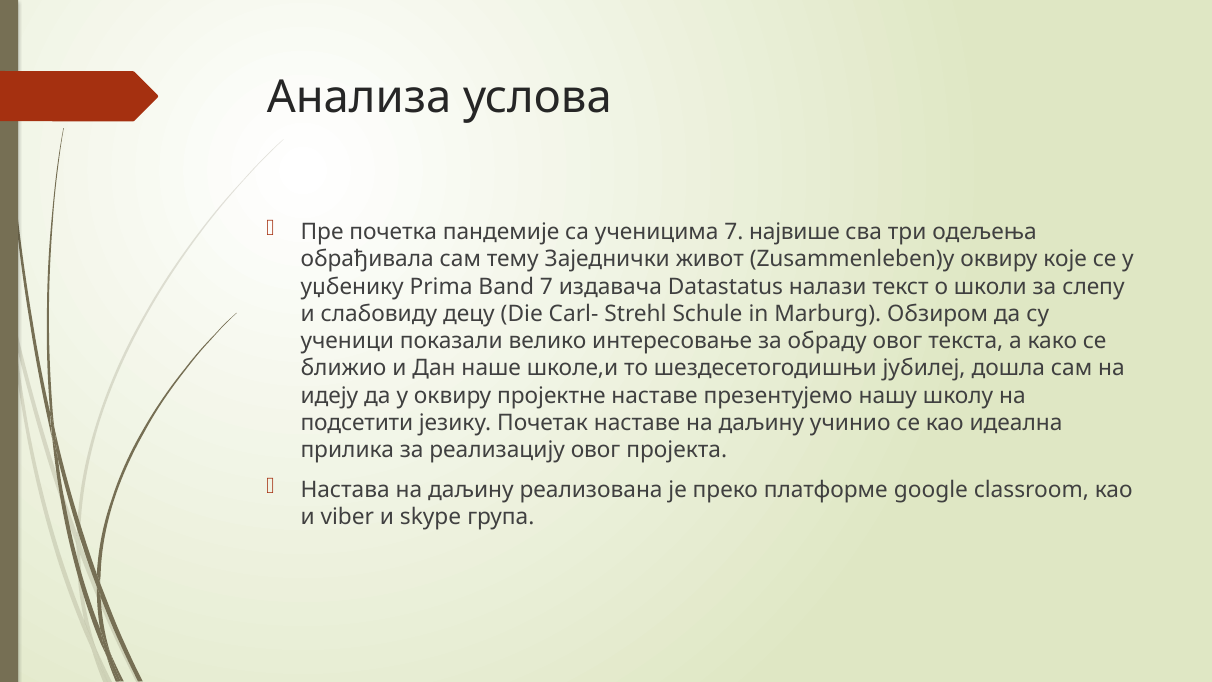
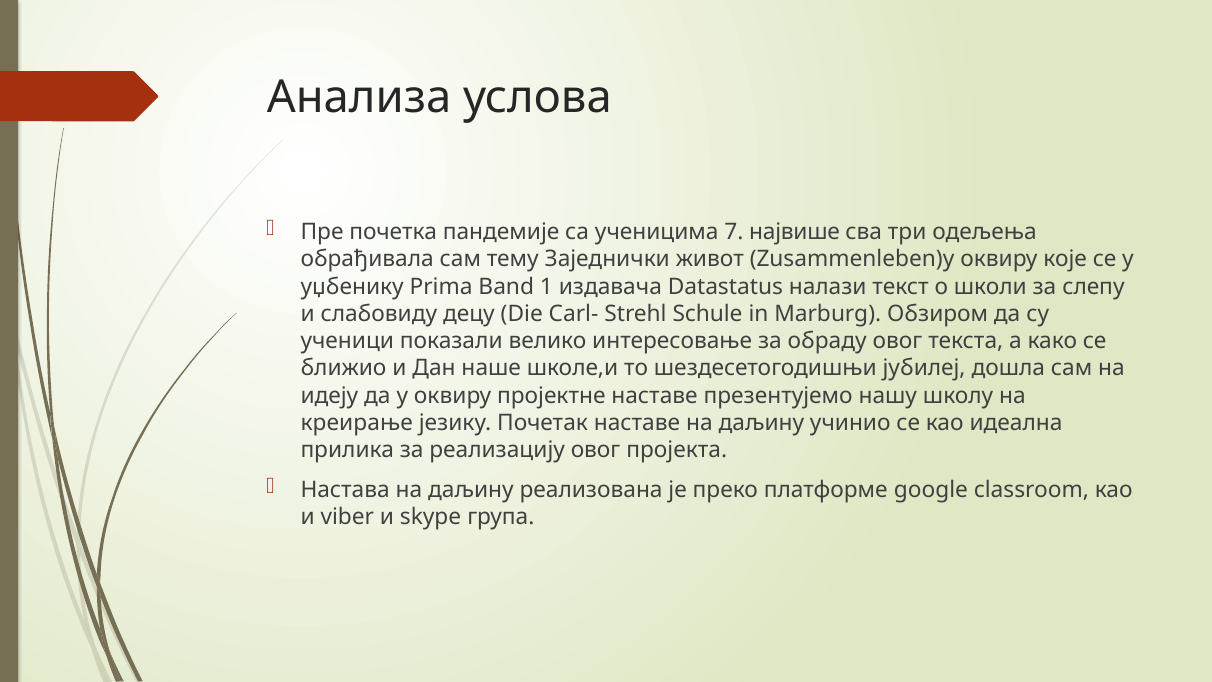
Band 7: 7 -> 1 (546, 286)
подсетити: подсетити -> креирање (357, 423)
